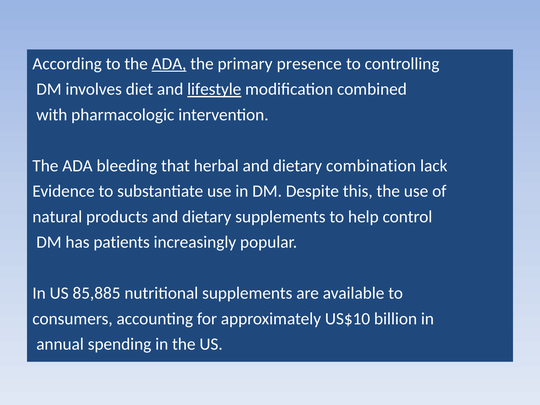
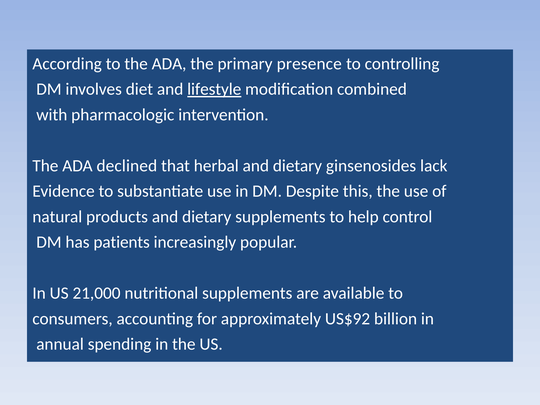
ADA underline: present -> none (169, 64)
bleeding: bleeding -> declined (127, 166)
combination: combination -> ginsenosides (371, 166)
85,885: 85,885 -> 21,000 (97, 293)
US$10: US$10 -> US$92 (348, 319)
